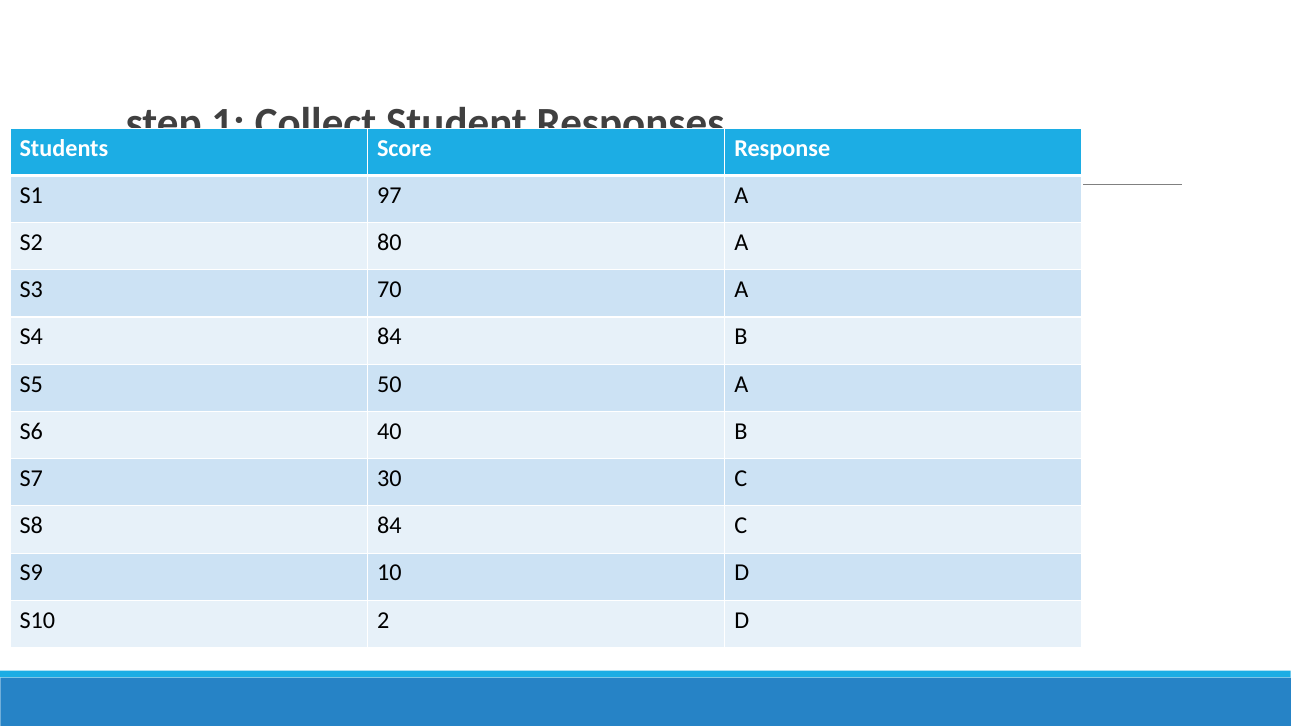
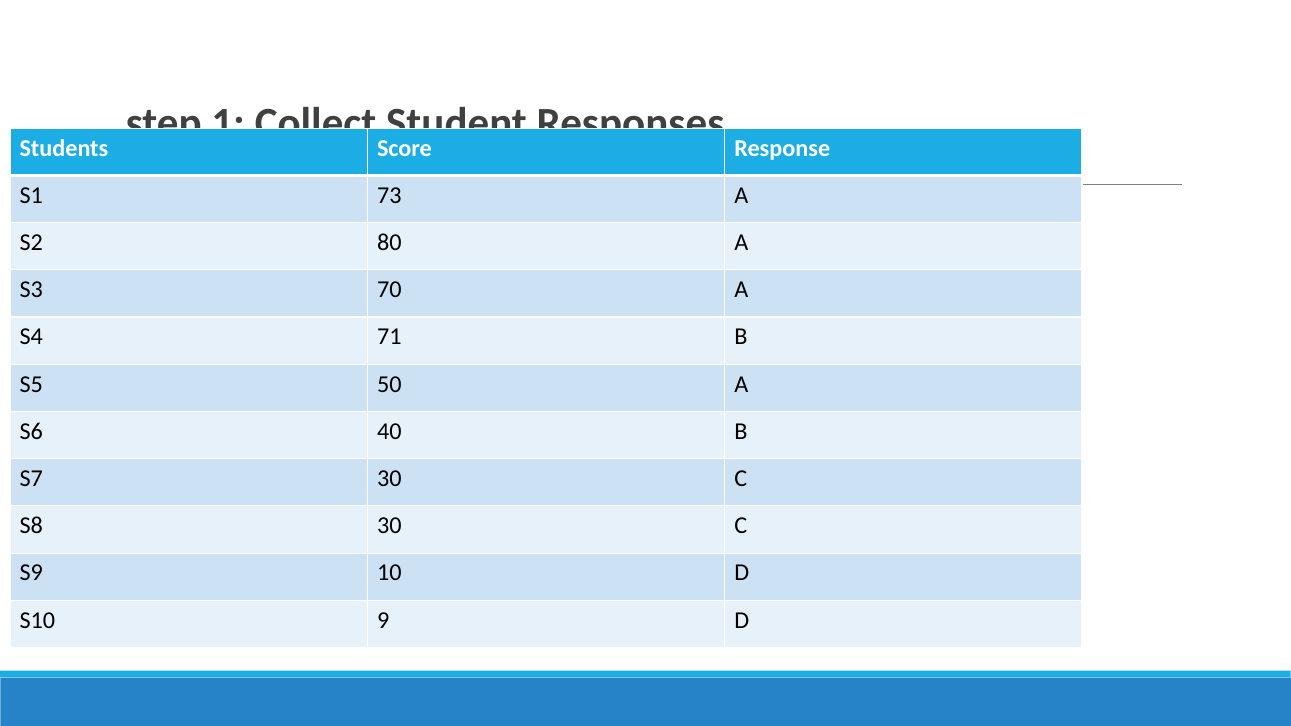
97: 97 -> 73 (389, 195)
S4 84: 84 -> 71 (389, 337)
S8 84: 84 -> 30 (389, 526)
2: 2 -> 9 (383, 620)
